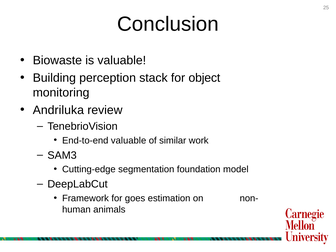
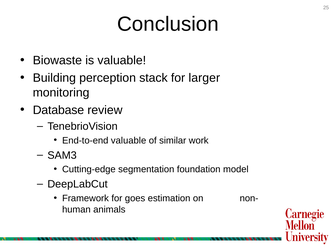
object: object -> larger (204, 78)
Andriluka: Andriluka -> Database (58, 110)
